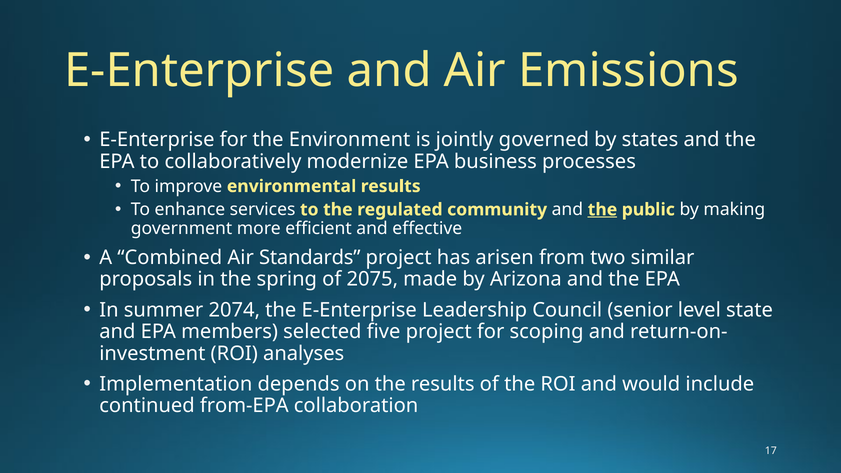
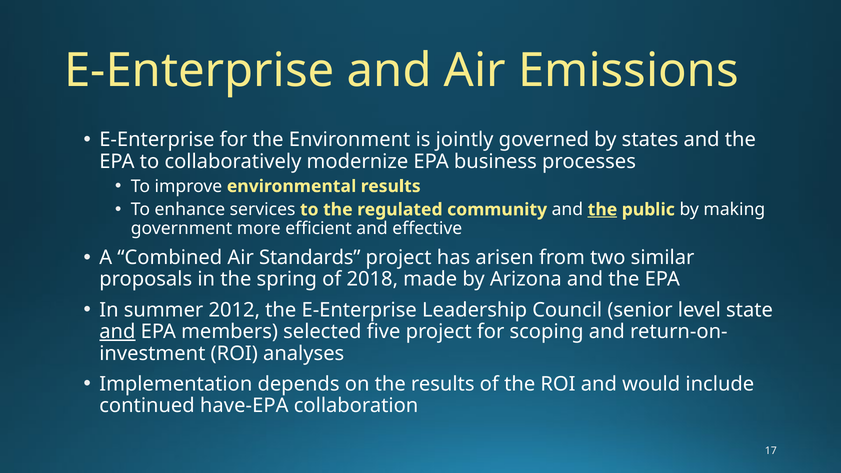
2075: 2075 -> 2018 (372, 279)
2074: 2074 -> 2012 (234, 310)
and underline: none -> present (117, 332)
from-EPA: from-EPA -> have-EPA (244, 406)
